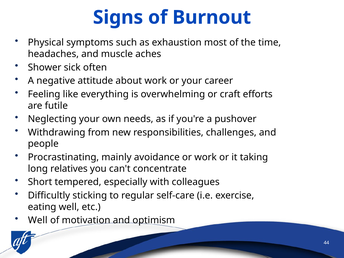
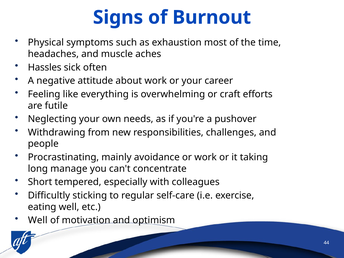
Shower: Shower -> Hassles (45, 67)
relatives: relatives -> manage (69, 169)
